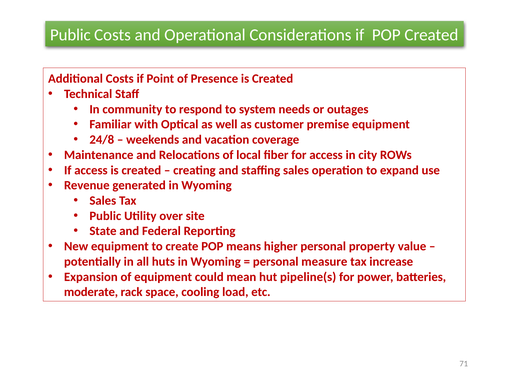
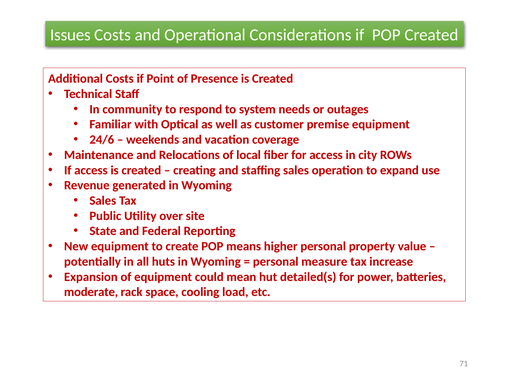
Public: Public -> Issues (70, 35)
24/8: 24/8 -> 24/6 (102, 140)
pipeline(s: pipeline(s -> detailed(s (308, 277)
